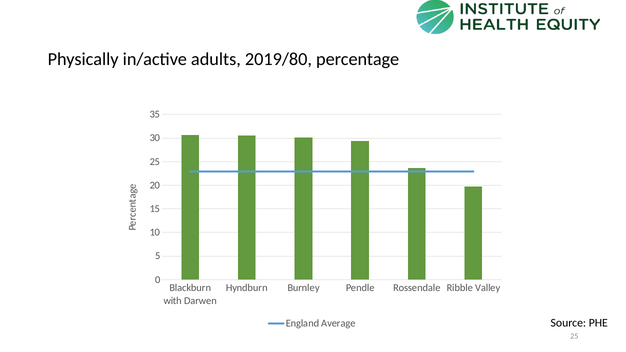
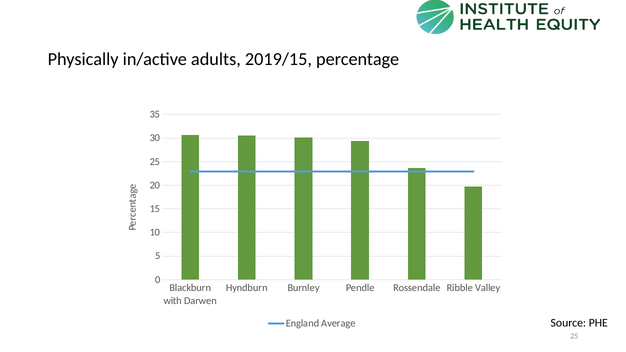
2019/80: 2019/80 -> 2019/15 (278, 59)
